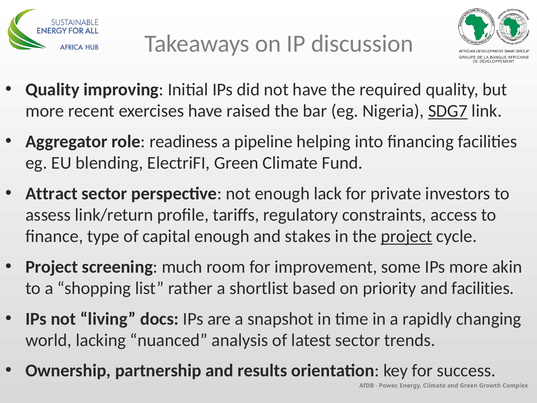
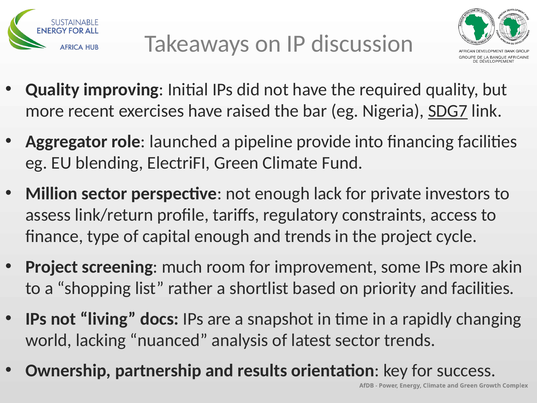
readiness: readiness -> launched (183, 141)
helping: helping -> provide (324, 141)
Attract: Attract -> Million (52, 193)
and stakes: stakes -> trends (308, 236)
project underline: present -> none (407, 236)
